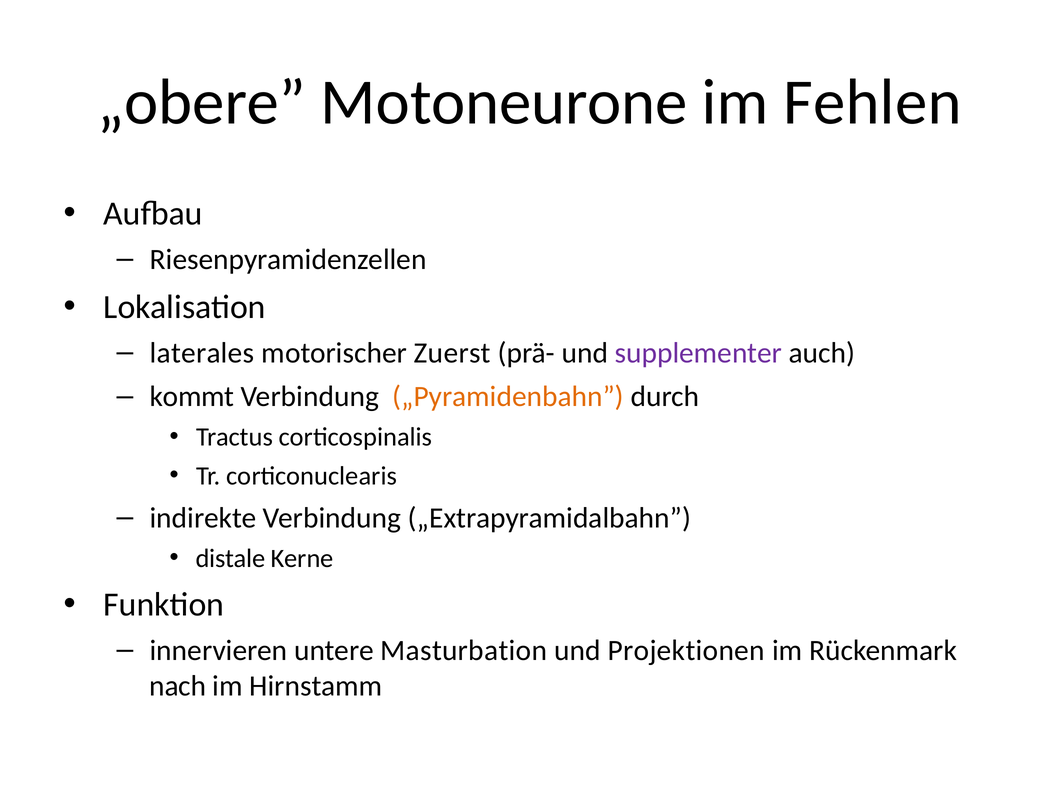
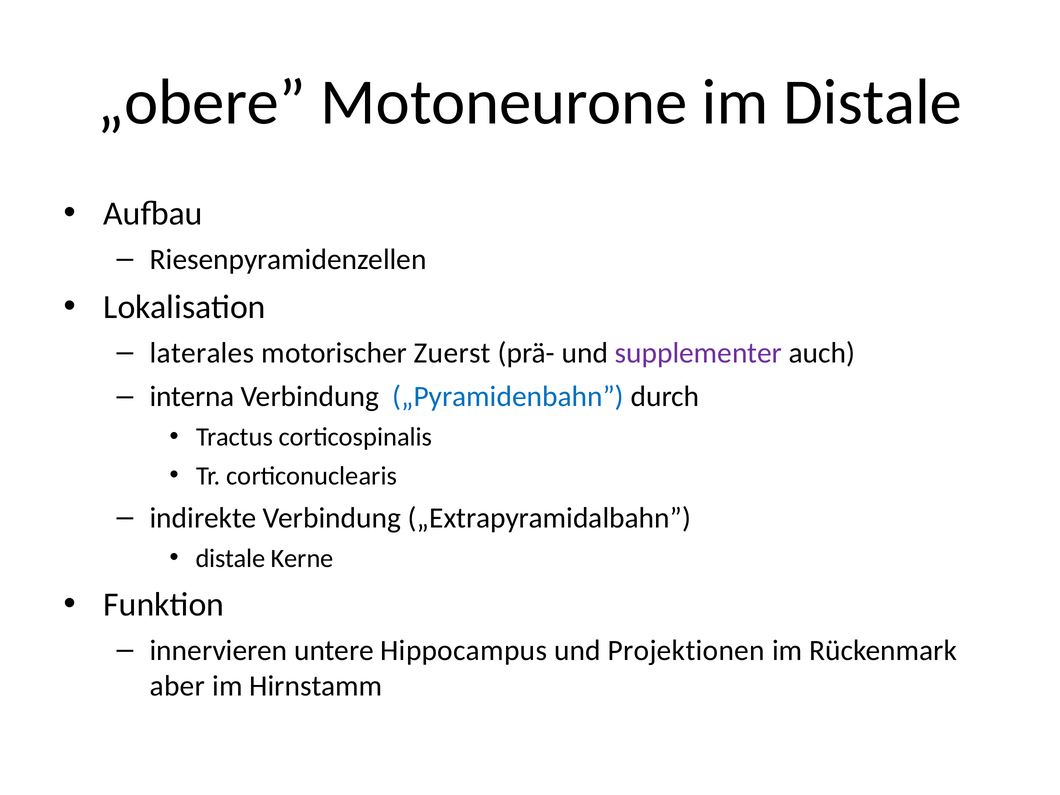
im Fehlen: Fehlen -> Distale (873, 103)
kommt: kommt -> interna (192, 397)
„Pyramidenbahn colour: orange -> blue (508, 397)
Masturbation: Masturbation -> Hippocampus (464, 650)
nach: nach -> aber (178, 686)
